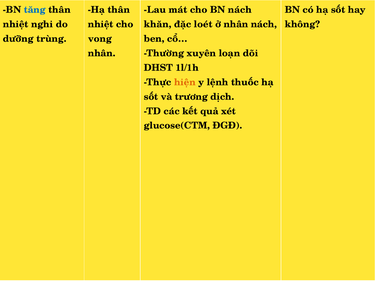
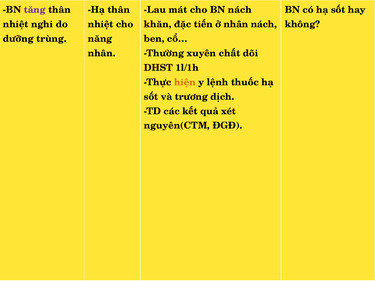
tăng colour: blue -> purple (35, 10)
loét: loét -> tiến (203, 24)
vong: vong -> năng (100, 39)
loạn: loạn -> chất (230, 53)
glucose(CTM: glucose(CTM -> nguyên(CTM (177, 126)
